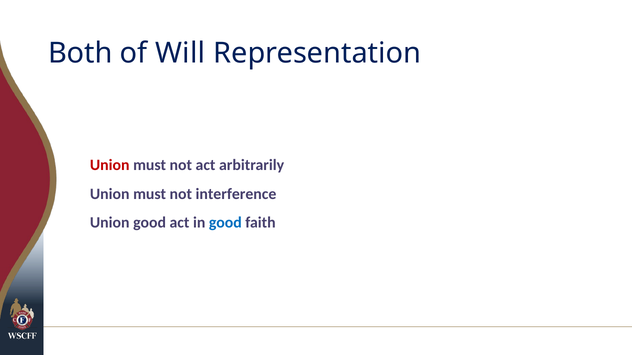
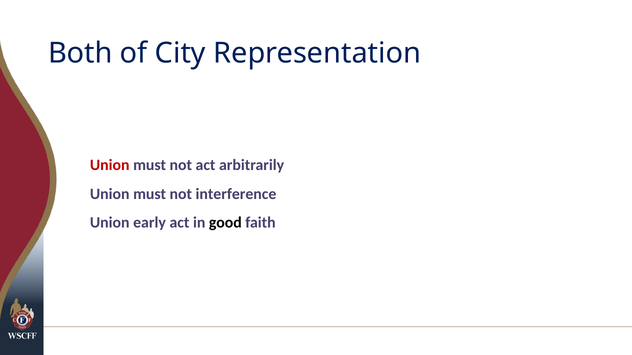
Will: Will -> City (180, 53)
Union good: good -> early (150, 223)
good colour: blue -> black (225, 223)
